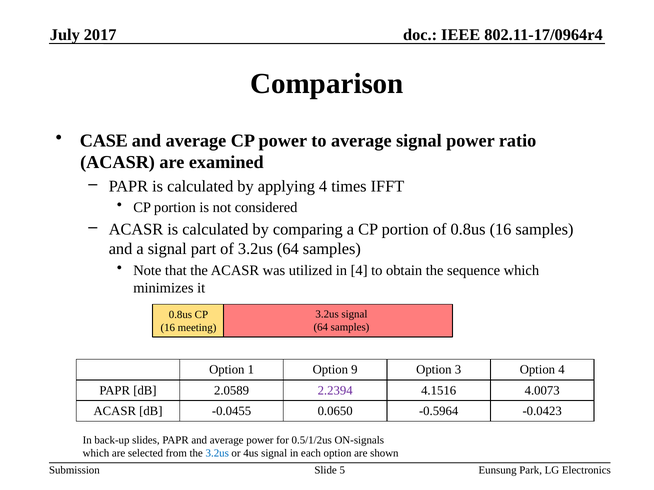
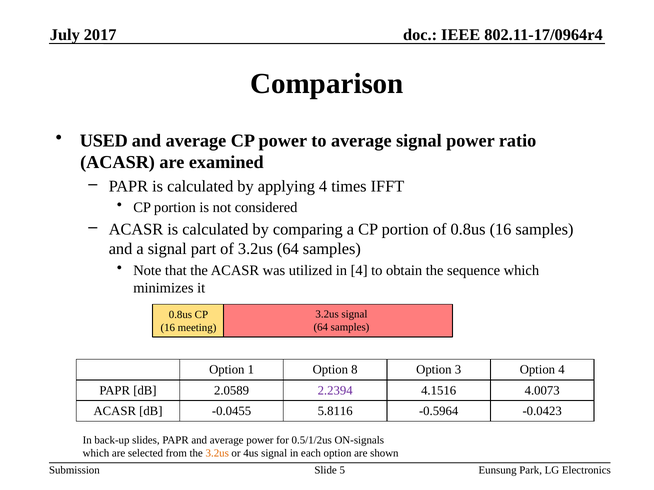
CASE: CASE -> USED (104, 141)
9: 9 -> 8 (354, 370)
0.0650: 0.0650 -> 5.8116 (335, 411)
3.2us colour: blue -> orange (217, 454)
